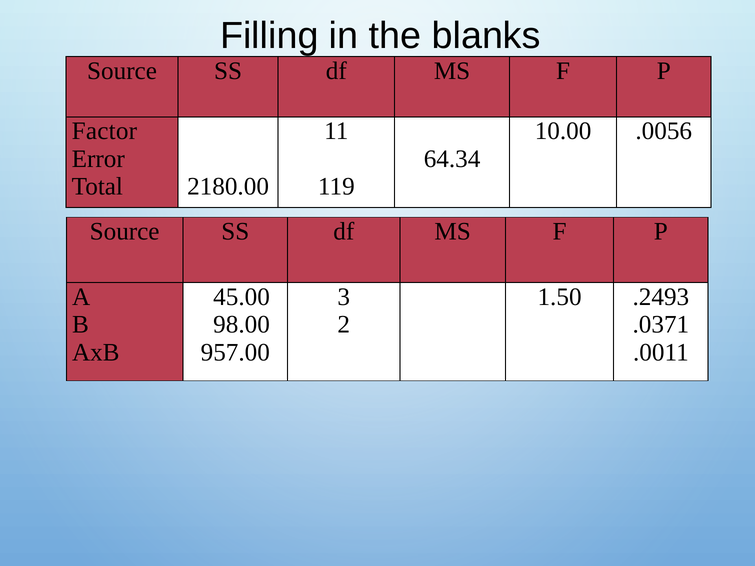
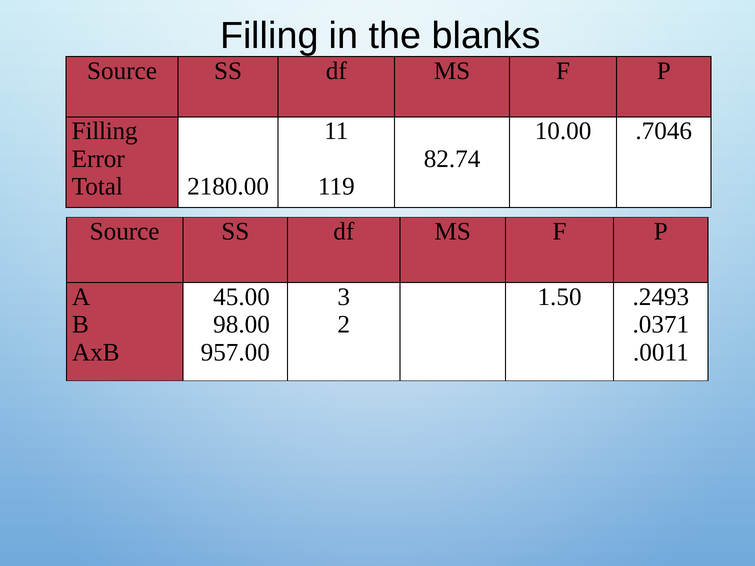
Factor: Factor -> Filling (105, 131)
.0056: .0056 -> .7046 (664, 131)
64.34: 64.34 -> 82.74 (452, 159)
